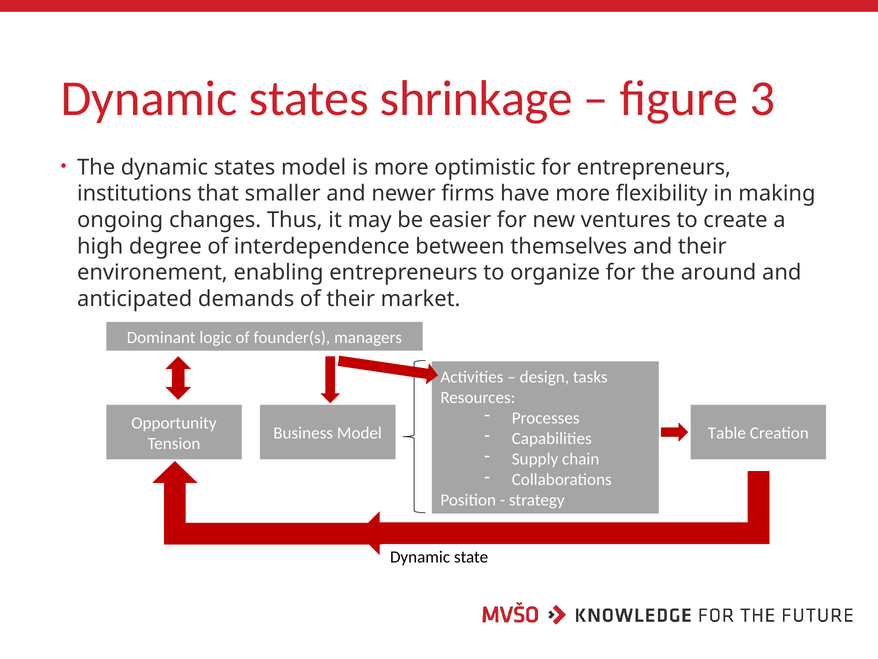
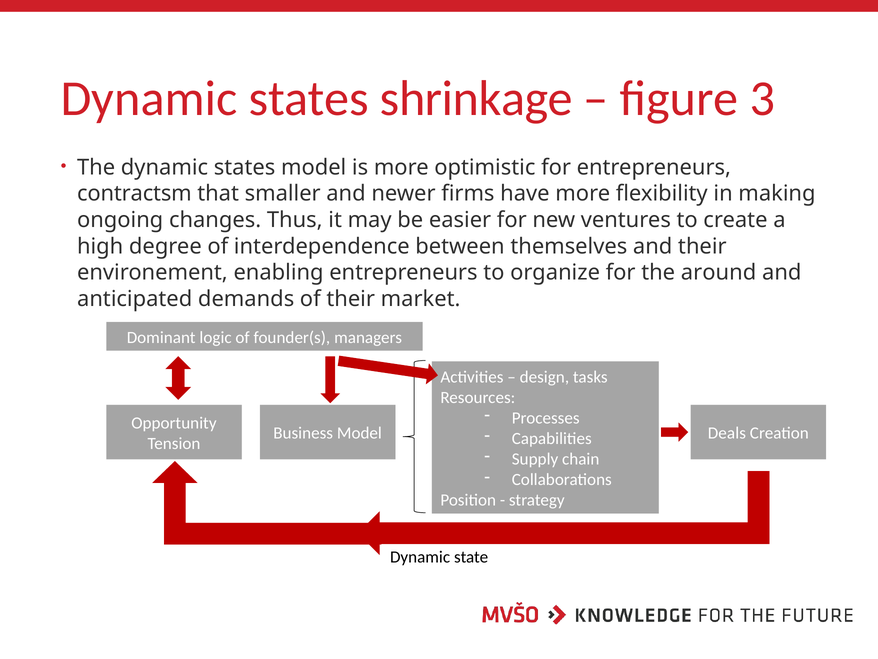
institutions: institutions -> contractsm (134, 193)
Table: Table -> Deals (727, 433)
